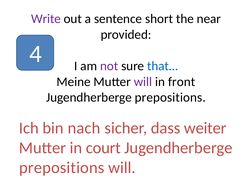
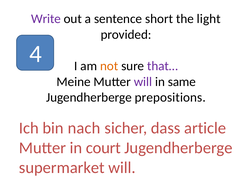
near: near -> light (209, 19)
not colour: purple -> orange (109, 66)
that… colour: blue -> purple (162, 66)
front: front -> same (182, 82)
weiter: weiter -> article (205, 128)
prepositions: prepositions -> supermarket (62, 168)
